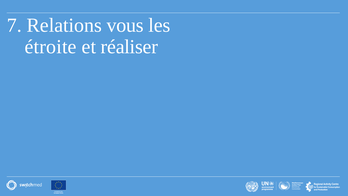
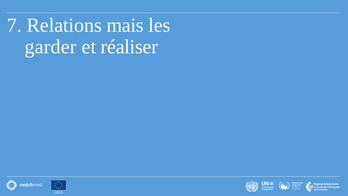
vous: vous -> mais (125, 25)
étroite: étroite -> garder (51, 47)
